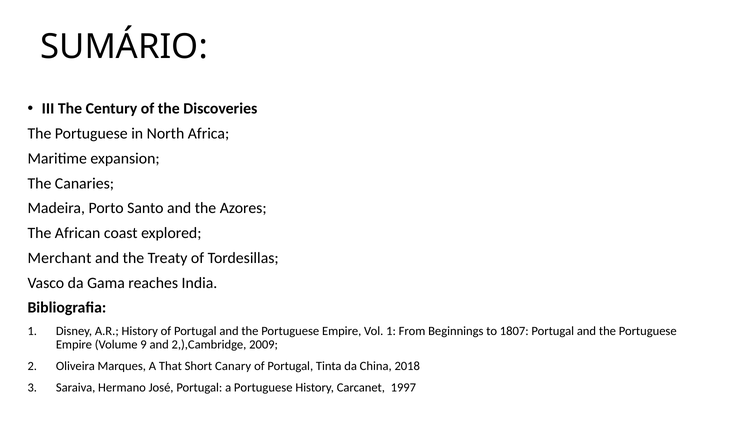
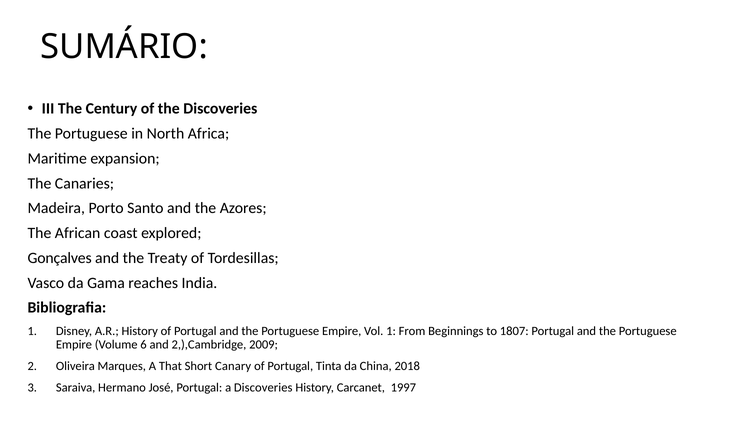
Merchant: Merchant -> Gonçalves (60, 258)
9: 9 -> 6 (144, 345)
a Portuguese: Portuguese -> Discoveries (263, 388)
